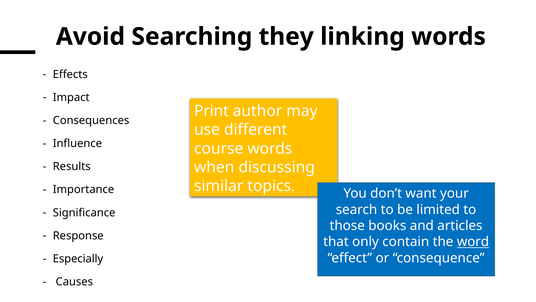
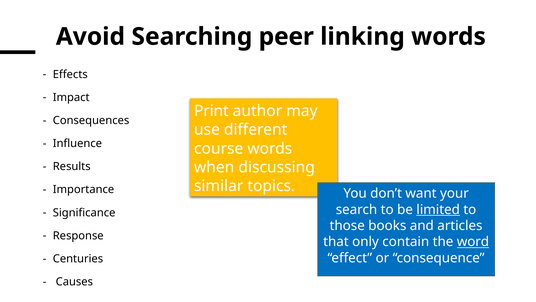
they: they -> peer (286, 37)
limited underline: none -> present (438, 209)
Especially: Especially -> Centuries (78, 258)
